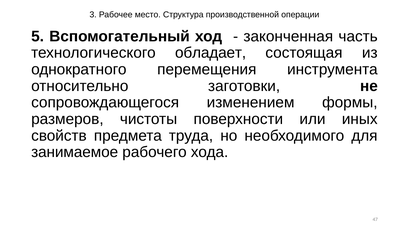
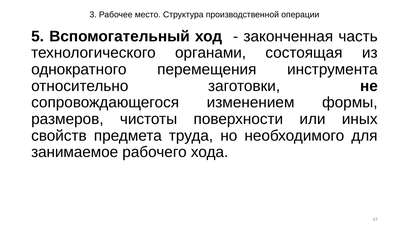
обладает: обладает -> органами (211, 53)
